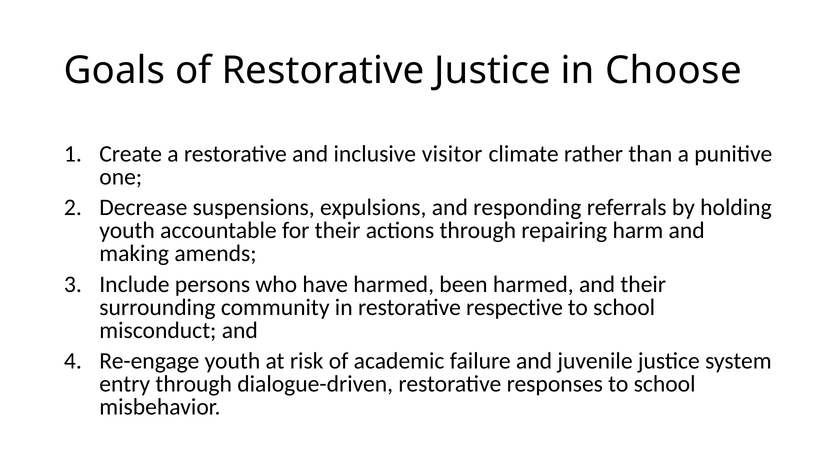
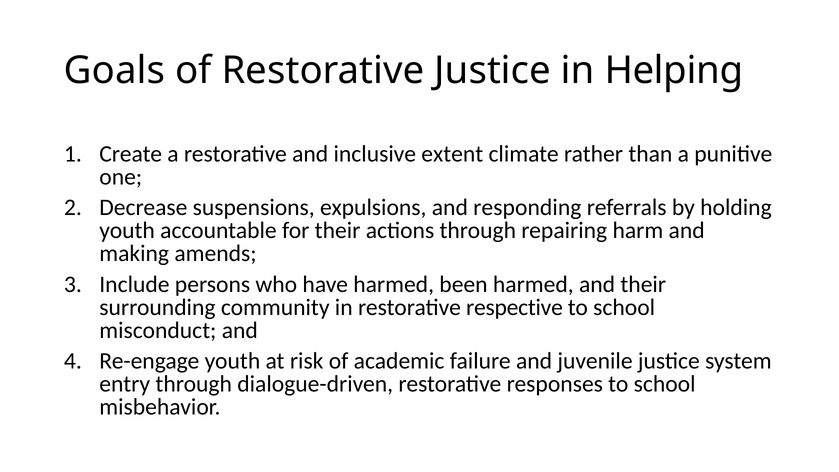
Choose: Choose -> Helping (674, 70)
visitor: visitor -> extent (452, 154)
